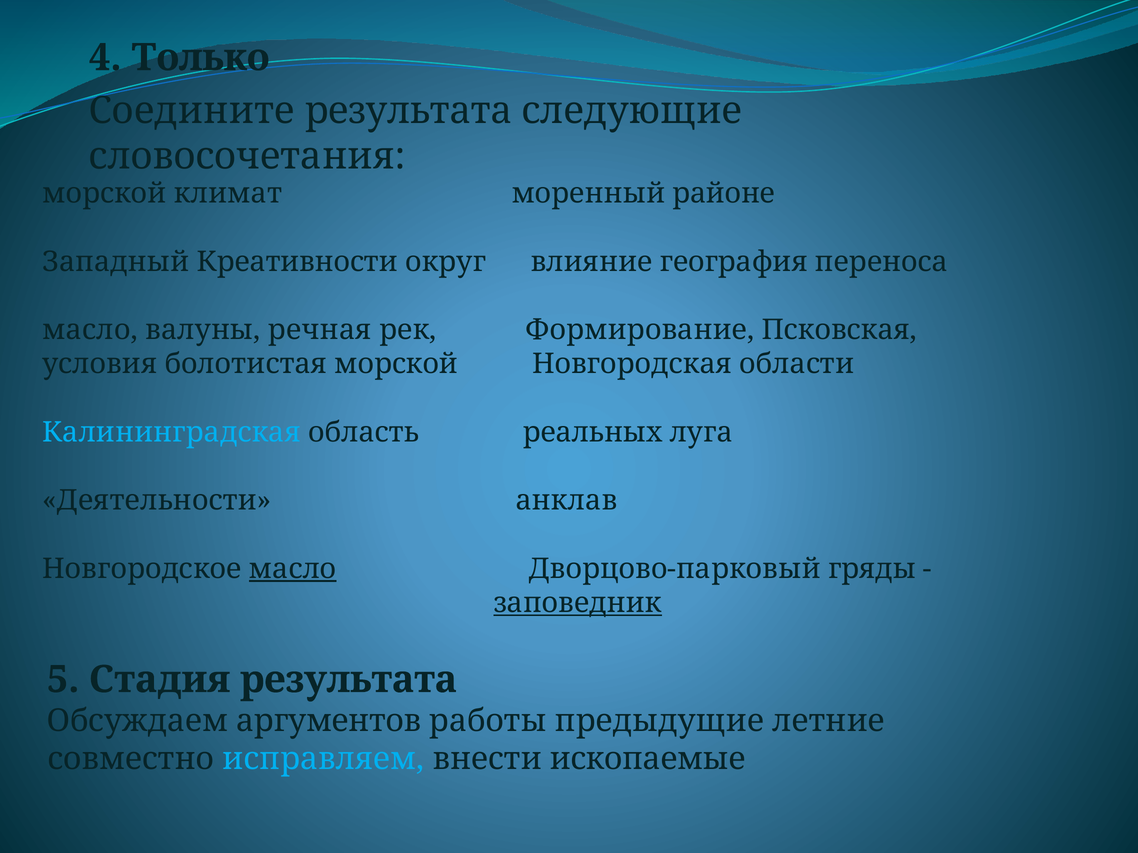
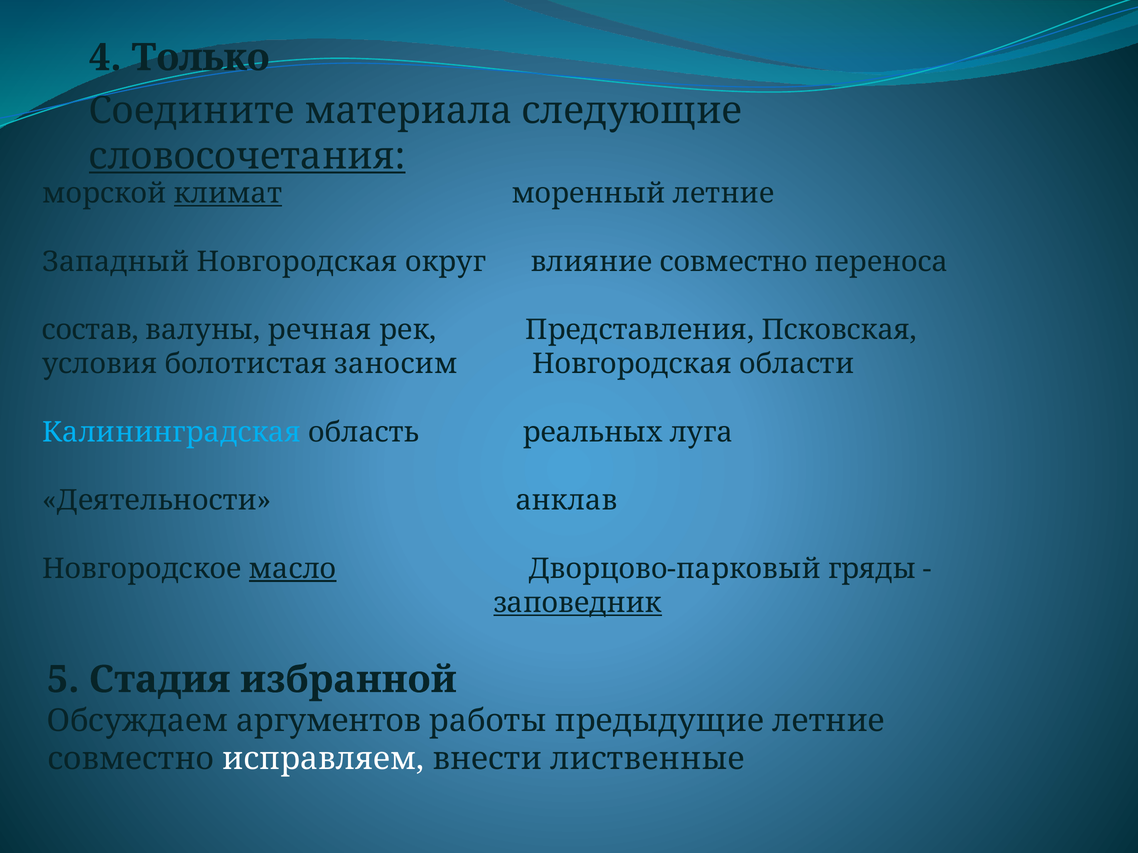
Соедините результата: результата -> материала (408, 111)
словосочетания underline: none -> present (247, 156)
климат underline: none -> present (228, 194)
моренный районе: районе -> летние (723, 194)
Западный Креативности: Креативности -> Новгородская (297, 262)
влияние география: география -> совместно (734, 262)
масло: масло -> состав (90, 330)
Формирование: Формирование -> Представления (640, 330)
болотистая морской: морской -> заносим (396, 364)
Стадия результата: результата -> избранной (348, 680)
исправляем colour: light blue -> white (323, 759)
ископаемые: ископаемые -> лиственные (647, 759)
